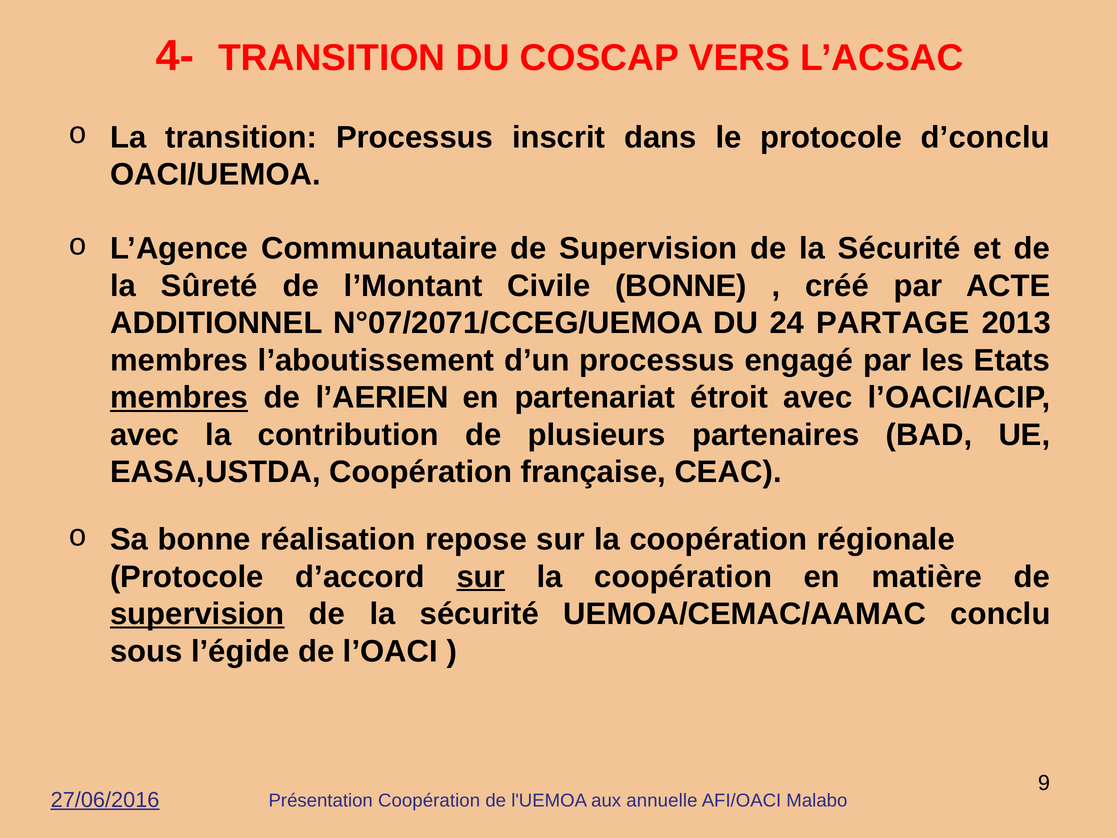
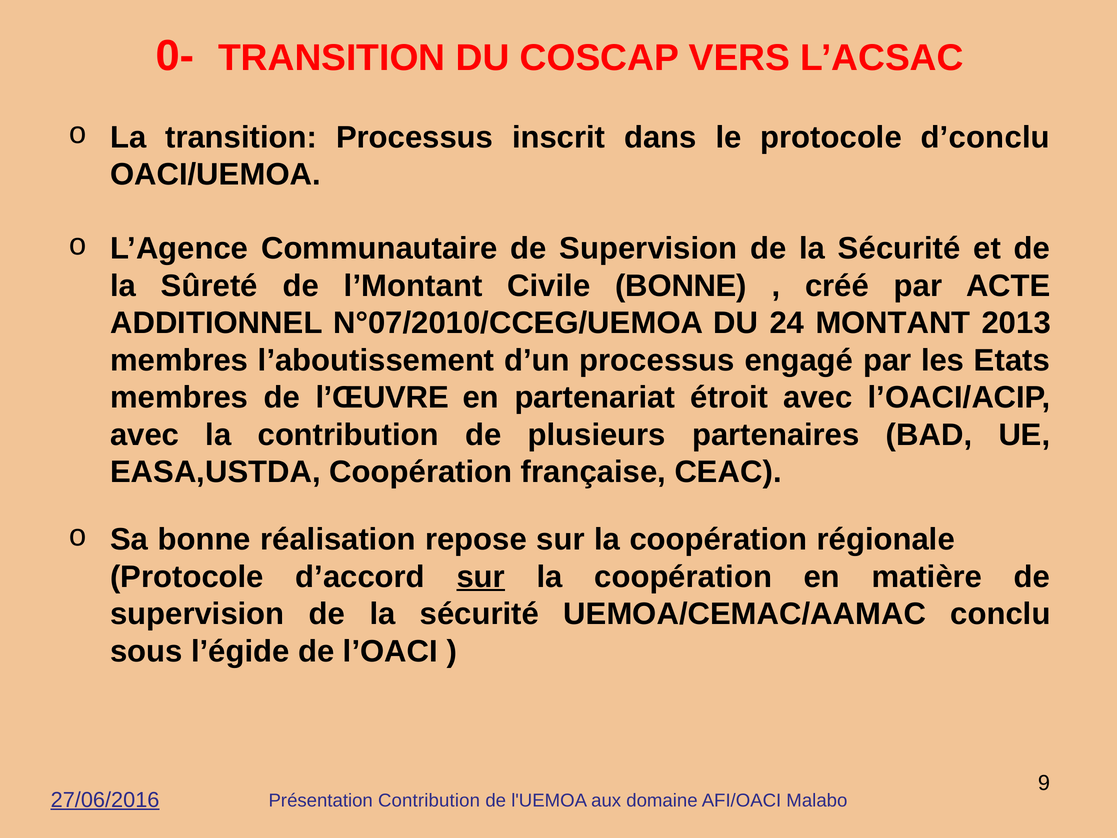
4-: 4- -> 0- (175, 56)
N°07/2071/CCEG/UEMOA: N°07/2071/CCEG/UEMOA -> N°07/2010/CCEG/UEMOA (518, 323)
PARTAGE: PARTAGE -> MONTANT (893, 323)
membres underline: present -> none (179, 398)
l’AERIEN: l’AERIEN -> l’ŒUVRE (382, 398)
supervision underline: present -> none (197, 614)
Présentation Coopération: Coopération -> Contribution (429, 800)
annuelle: annuelle -> domaine (662, 800)
